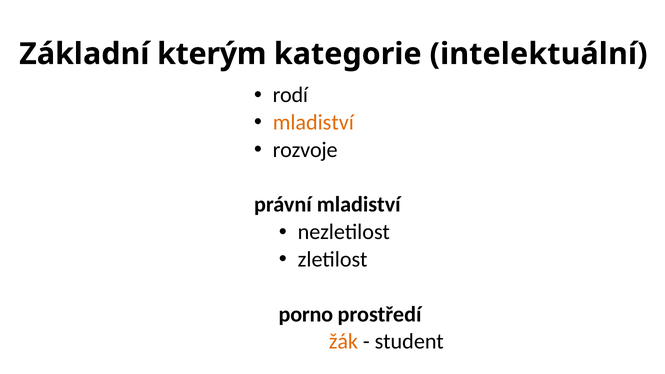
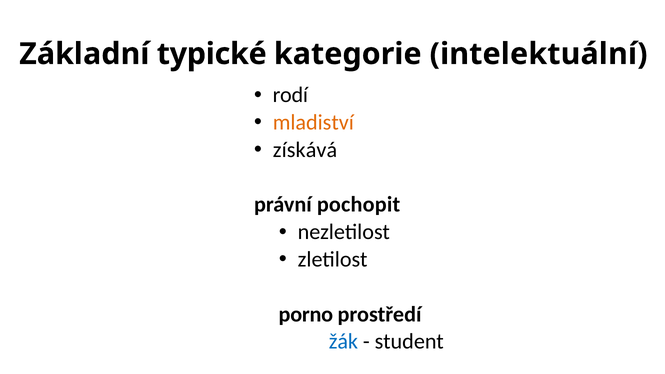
kterým: kterým -> typické (212, 54)
rozvoje: rozvoje -> získává (305, 150)
právní mladiství: mladiství -> pochopit (359, 205)
žák colour: orange -> blue (343, 342)
